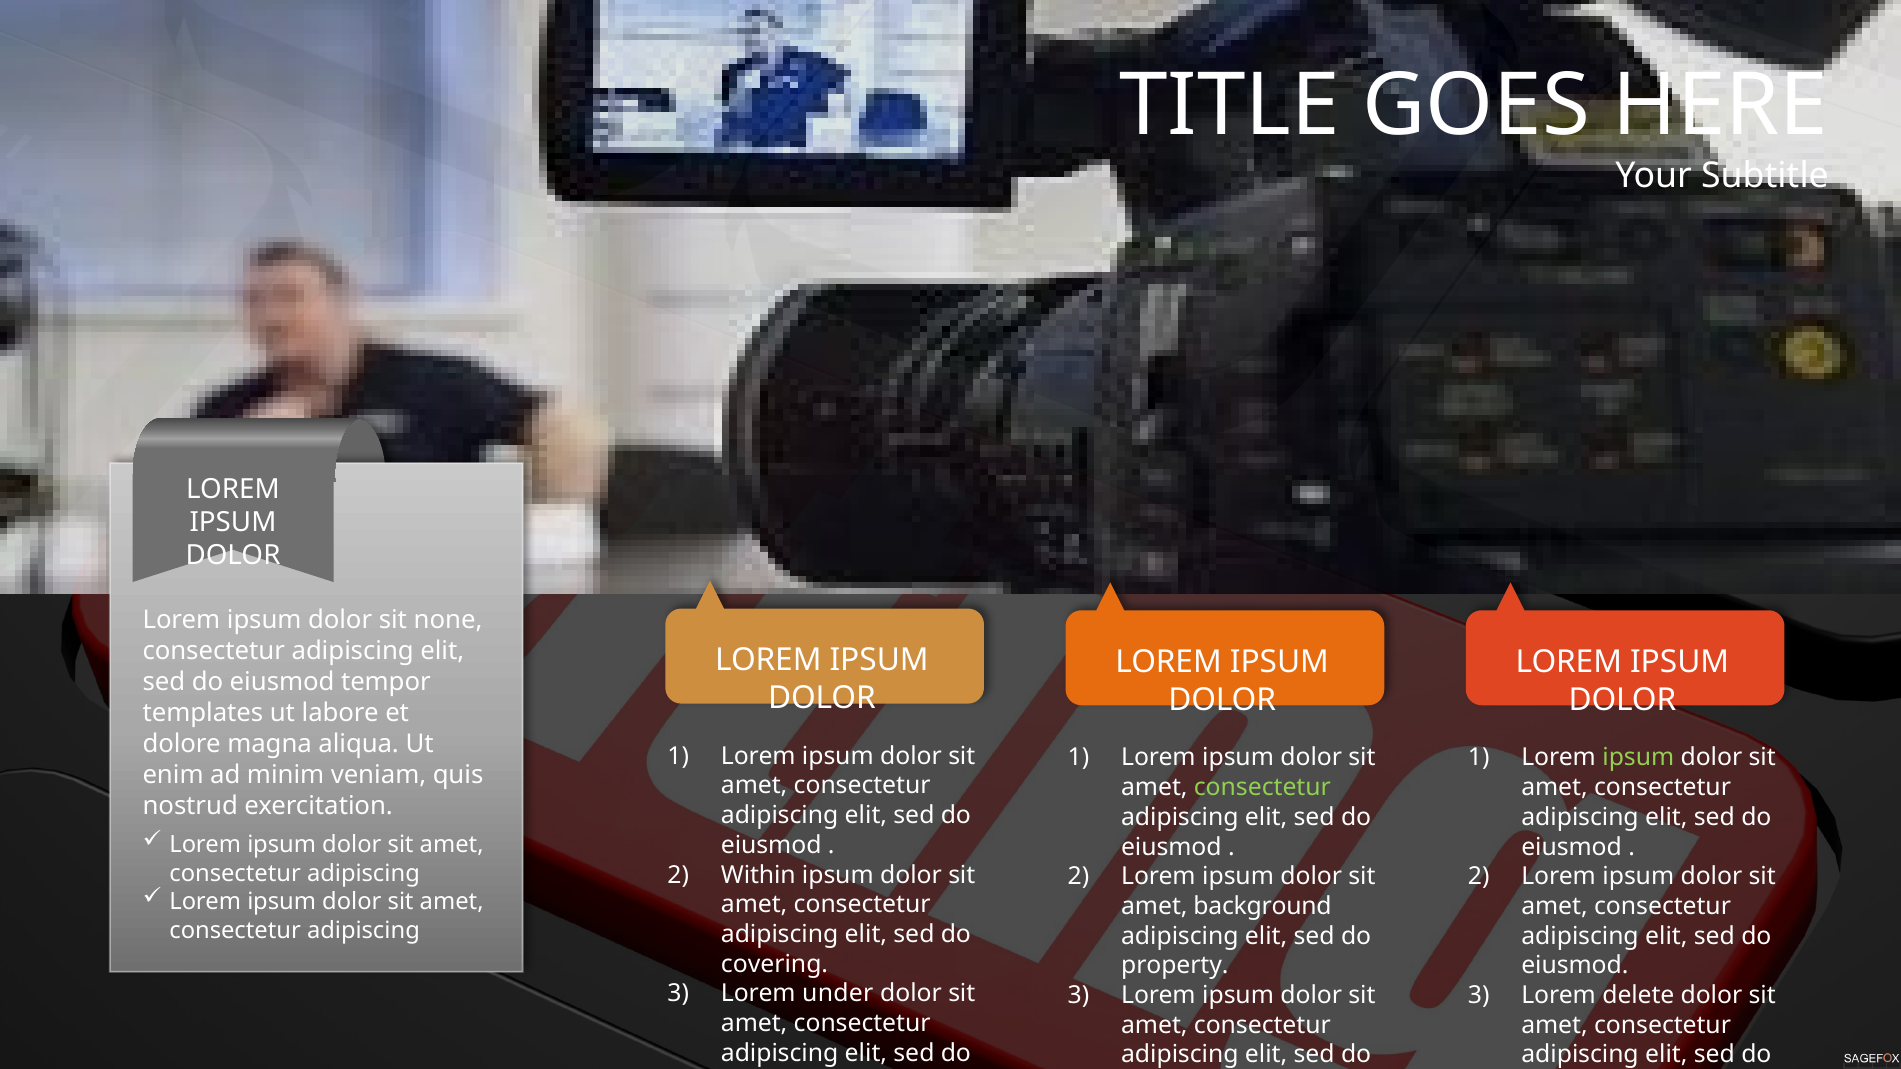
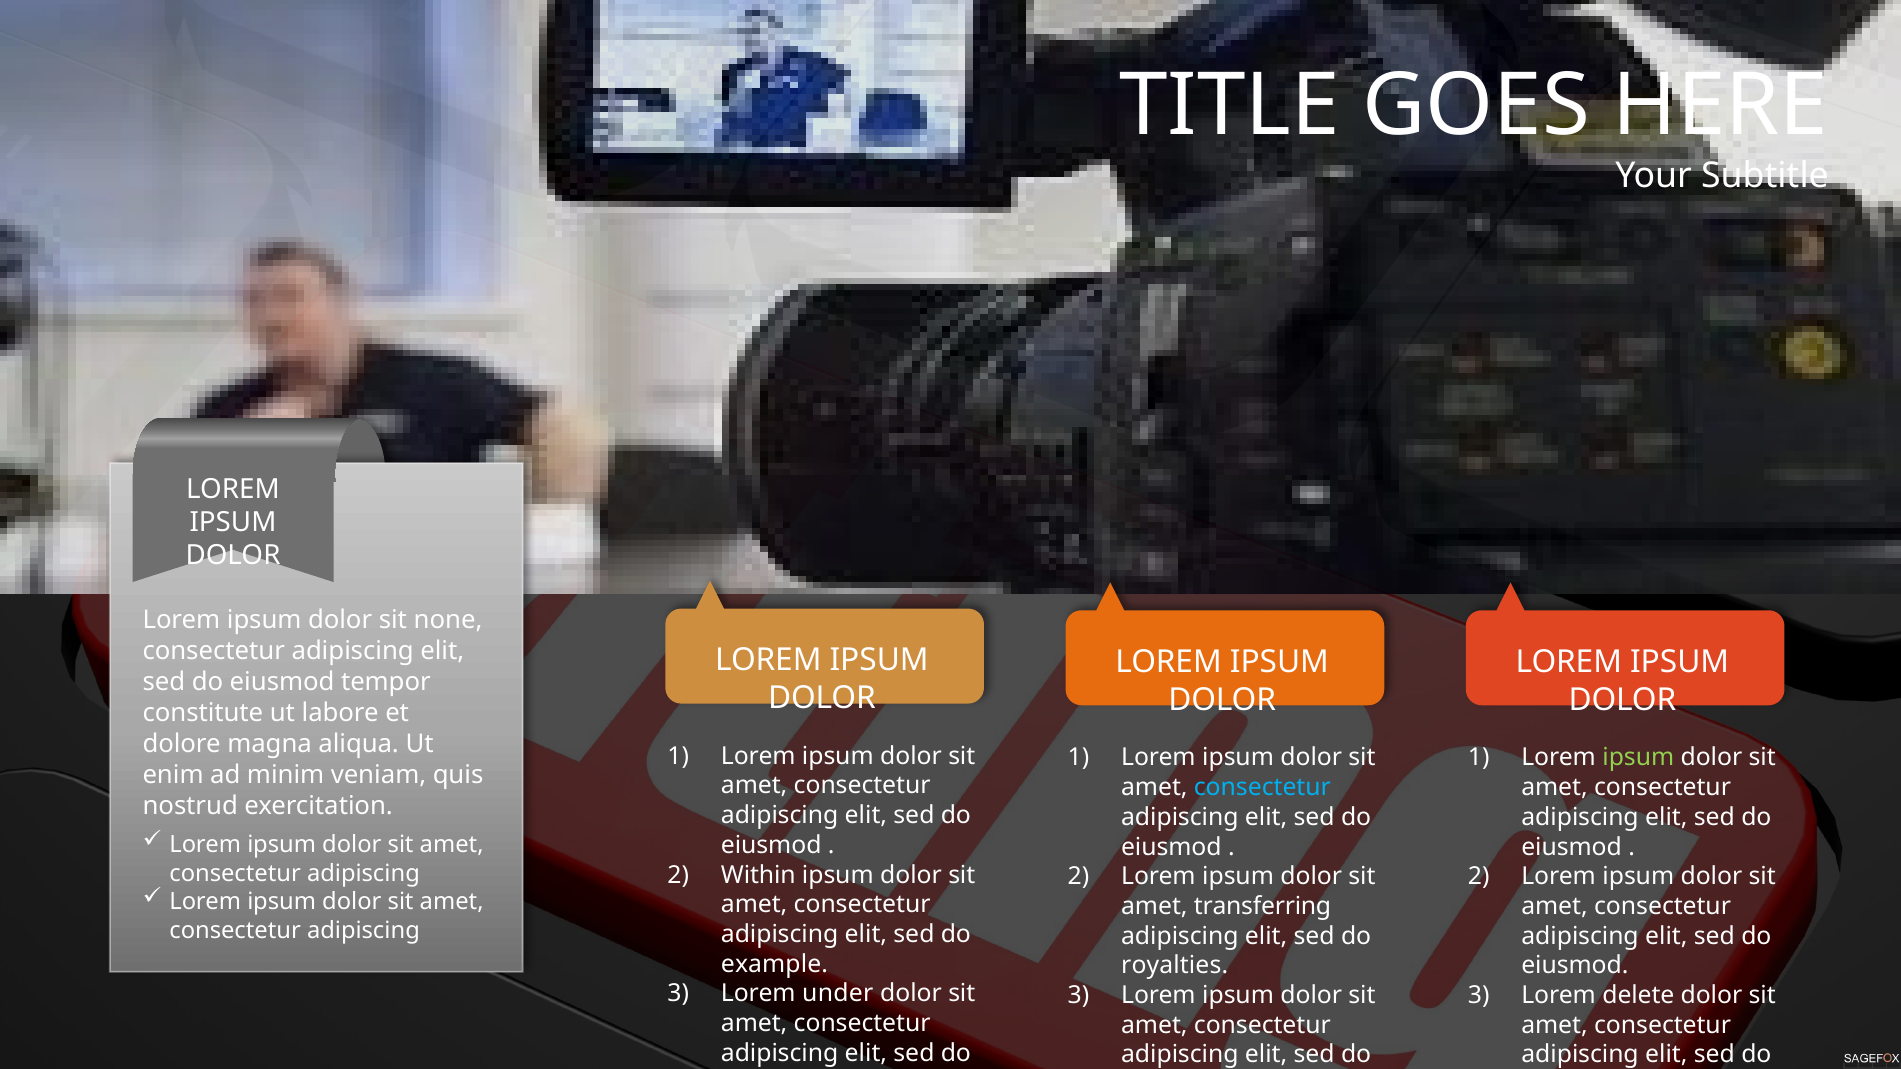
templates: templates -> constitute (203, 713)
consectetur colour: light green -> light blue (1262, 788)
background: background -> transferring (1263, 906)
covering: covering -> example (774, 964)
property: property -> royalties (1175, 966)
